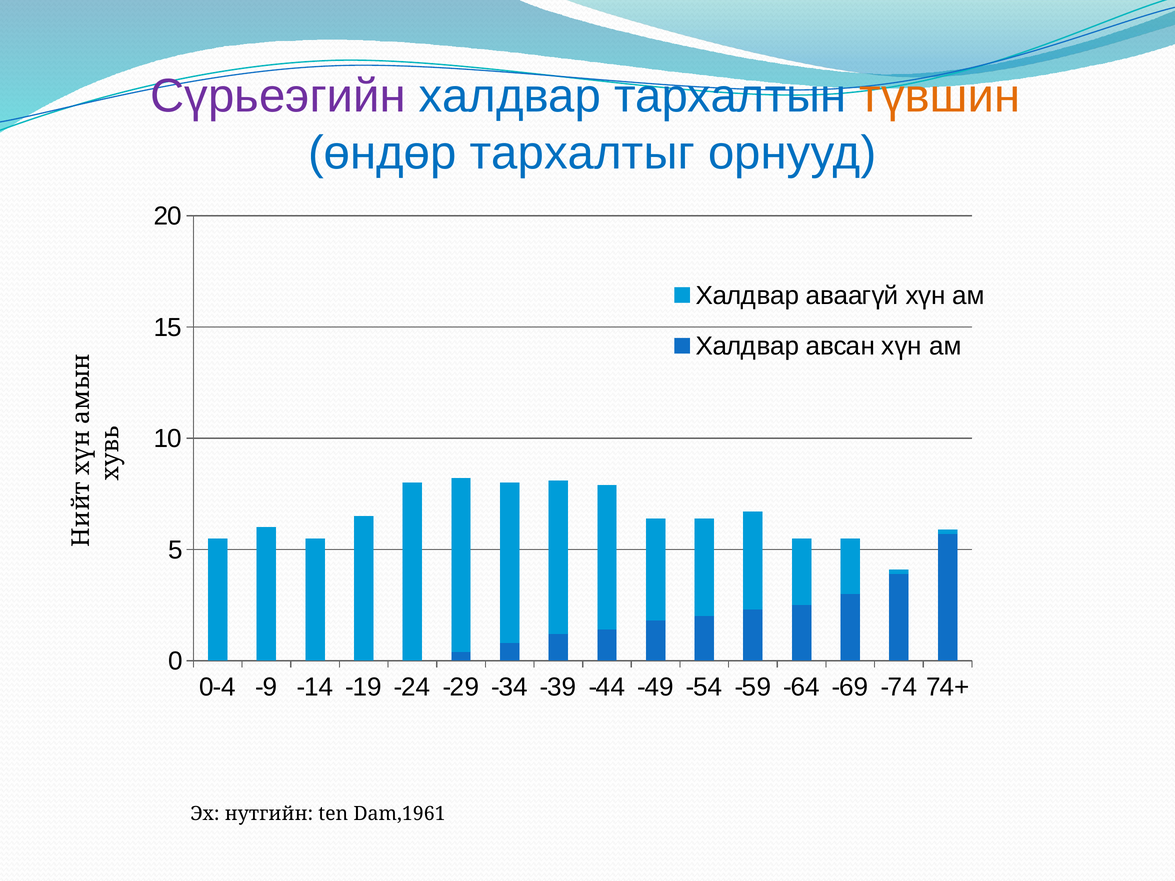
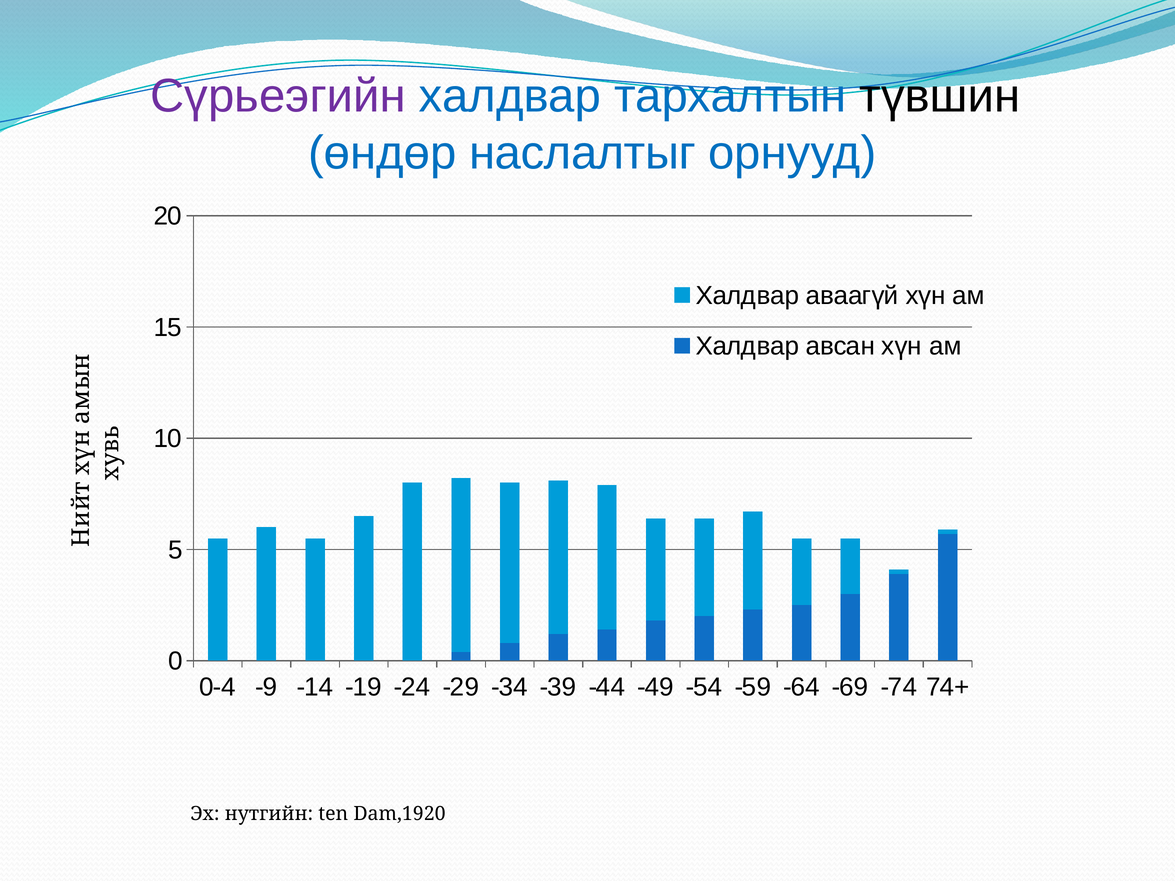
түвшин colour: orange -> black (940, 96)
тархалтыг: тархалтыг -> наслалтыг (583, 153)
Dam,1961: Dam,1961 -> Dam,1920 (400, 814)
